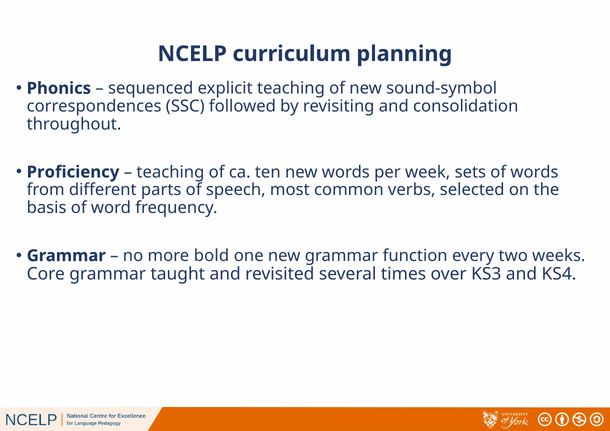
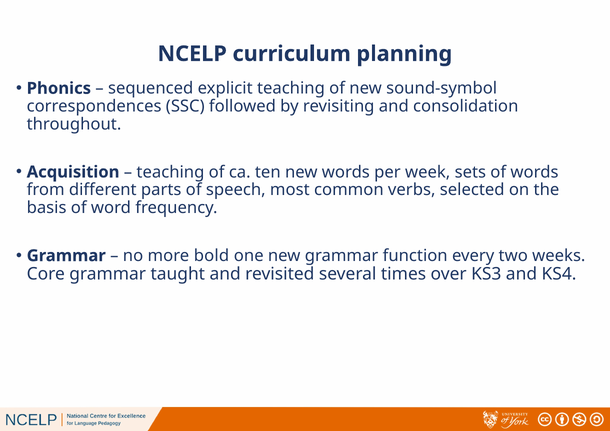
Proficiency: Proficiency -> Acquisition (73, 172)
